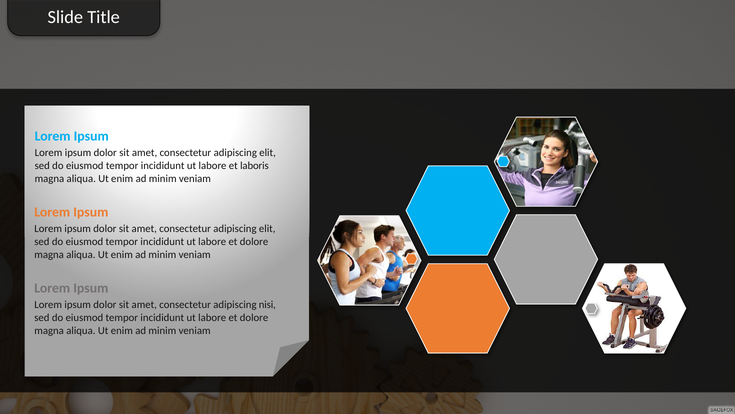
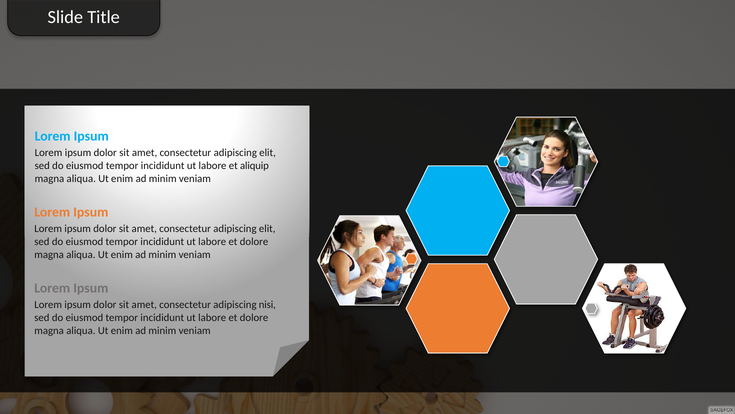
laboris: laboris -> aliquip (254, 166)
